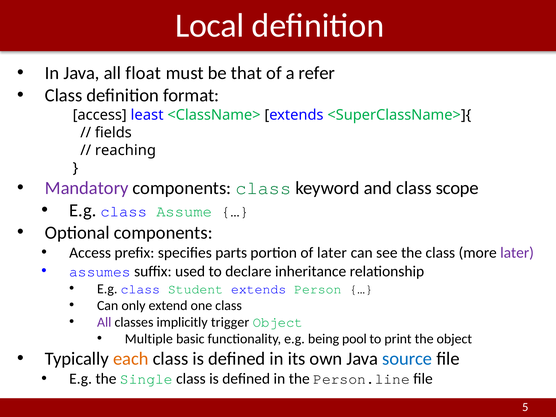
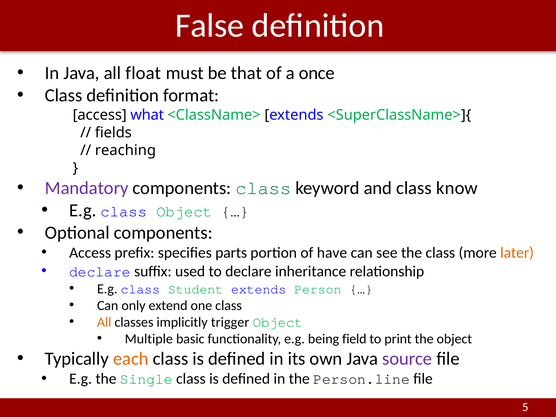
Local: Local -> False (210, 26)
refer: refer -> once (317, 73)
least: least -> what (147, 115)
scope: scope -> know (457, 188)
class Assume: Assume -> Object (184, 211)
of later: later -> have (332, 253)
later colour: purple -> orange (517, 253)
assumes: assumes -> declare (100, 272)
All colour: purple -> orange (104, 322)
pool: pool -> field (354, 339)
source colour: blue -> purple (407, 359)
